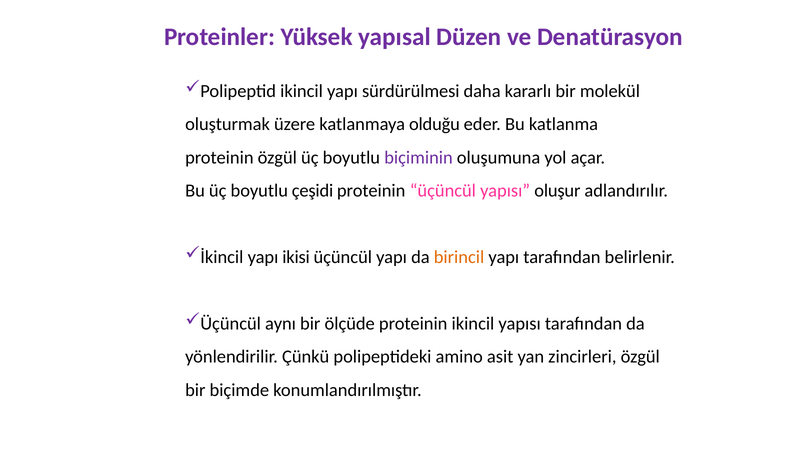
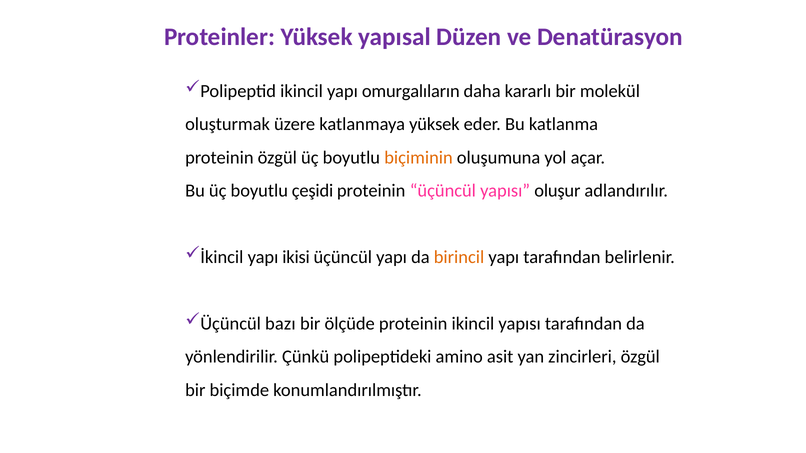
sürdürülmesi: sürdürülmesi -> omurgalıların (411, 91)
katlanmaya olduğu: olduğu -> yüksek (434, 124)
biçiminin colour: purple -> orange (419, 158)
aynı: aynı -> bazı (280, 324)
